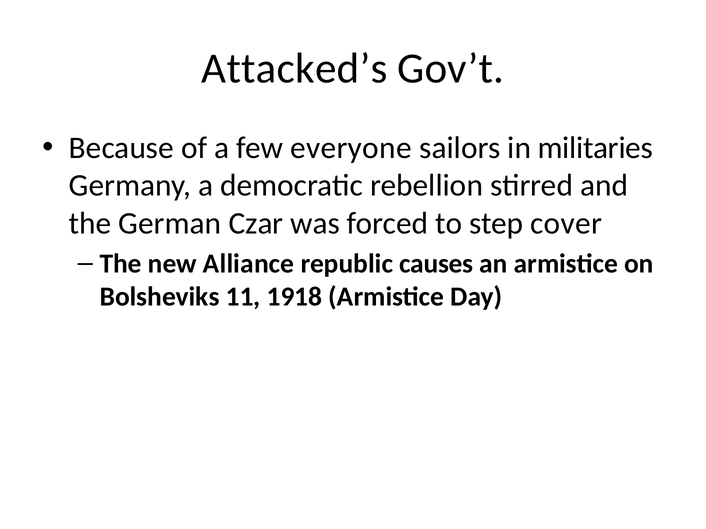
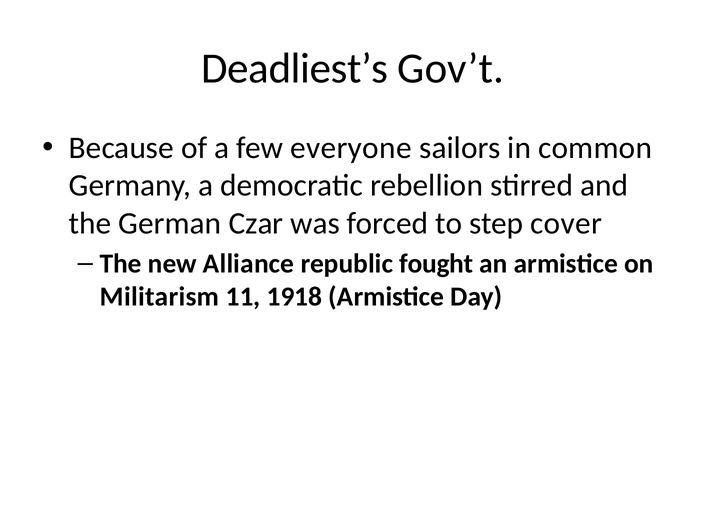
Attacked’s: Attacked’s -> Deadliest’s (295, 68)
militaries: militaries -> common (595, 148)
causes: causes -> fought (436, 264)
Bolsheviks: Bolsheviks -> Militarism (159, 297)
